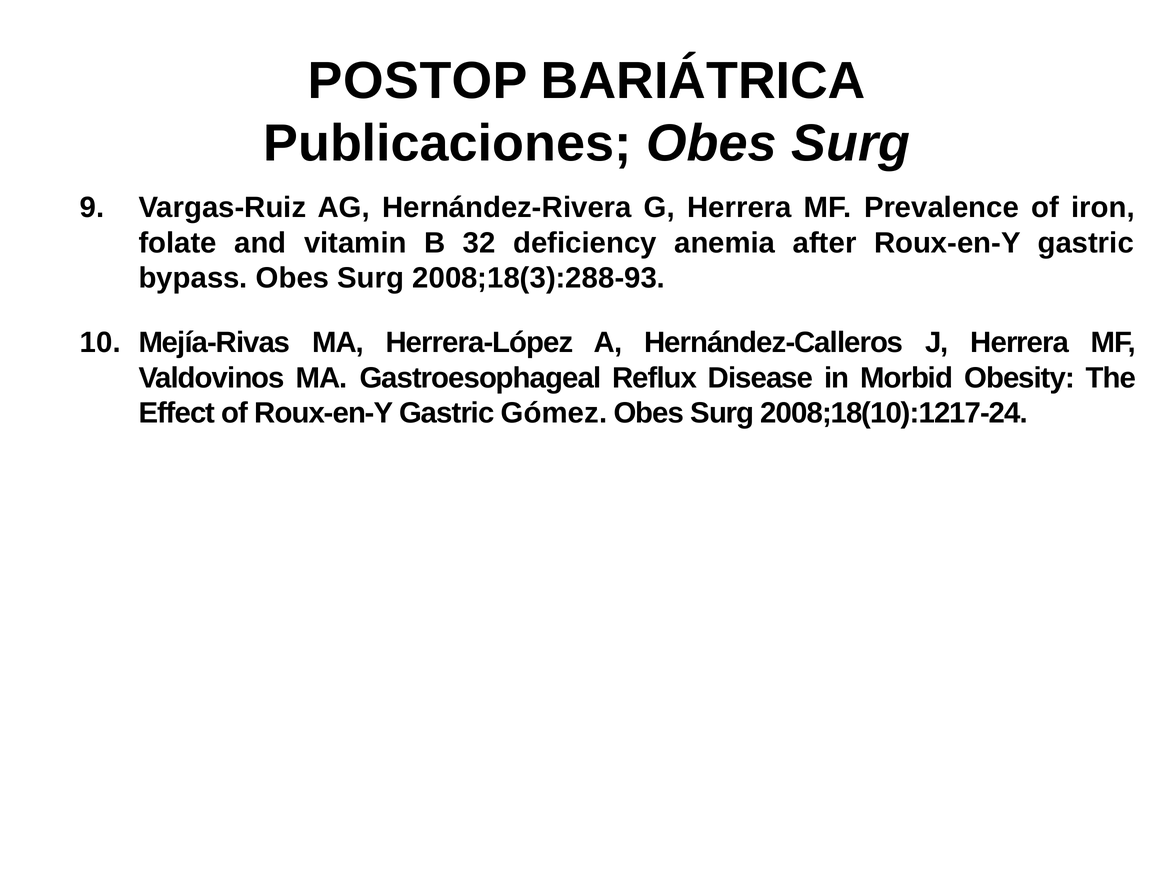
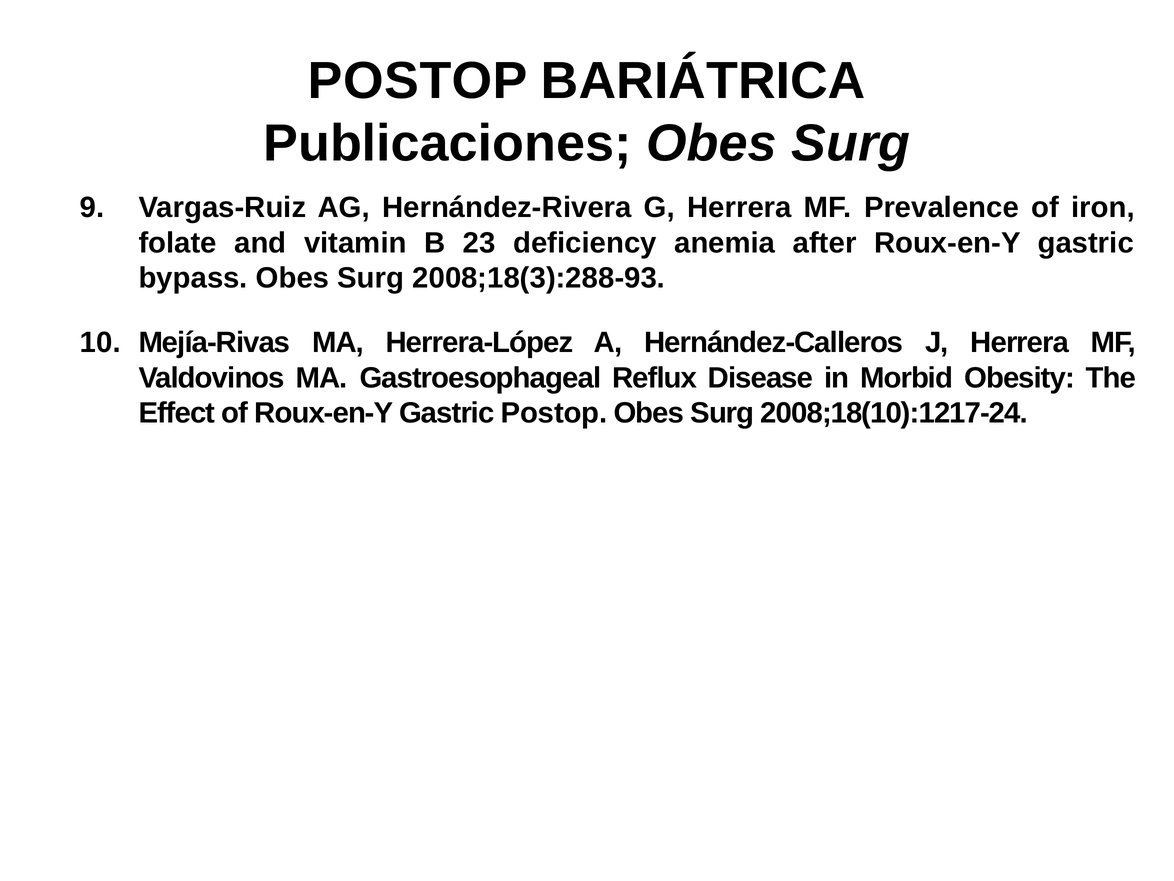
32: 32 -> 23 (479, 243)
Gastric Gómez: Gómez -> Postop (554, 413)
